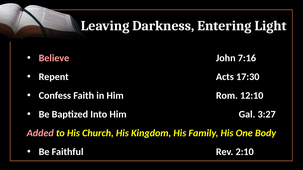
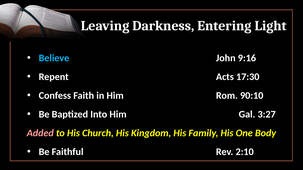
Believe colour: pink -> light blue (54, 58)
7:16: 7:16 -> 9:16 (247, 58)
12:10: 12:10 -> 90:10 (252, 96)
